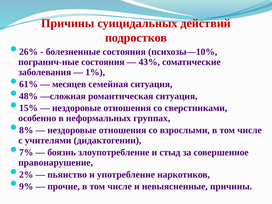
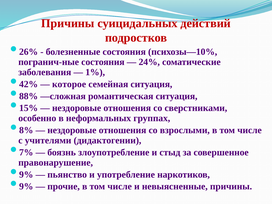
43%: 43% -> 24% (149, 62)
61%: 61% -> 42% (29, 84)
месяцев: месяцев -> которое (69, 84)
48%: 48% -> 88% (29, 96)
2%: 2% -> 9% (26, 174)
